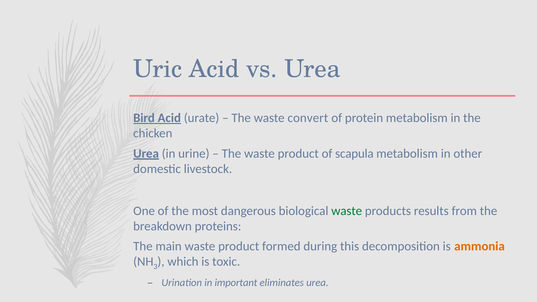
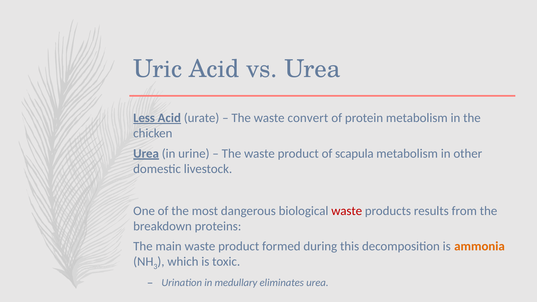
Bird: Bird -> Less (144, 118)
waste colour: green -> red (347, 211)
important: important -> medullary (236, 283)
